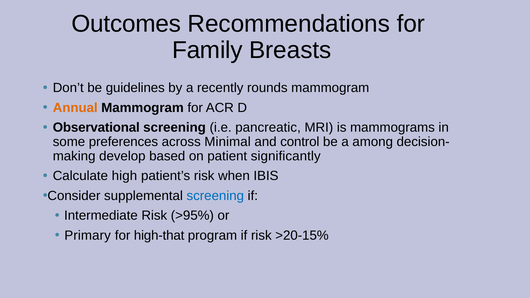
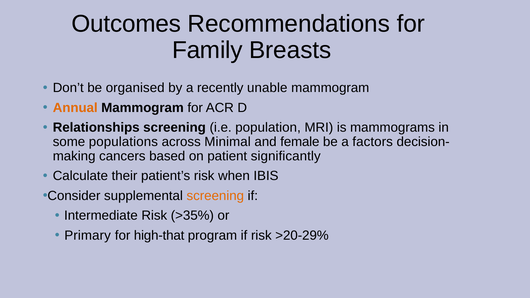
guidelines: guidelines -> organised (135, 88)
rounds: rounds -> unable (267, 88)
Observational: Observational -> Relationships (96, 128)
pancreatic: pancreatic -> population (268, 128)
preferences: preferences -> populations (123, 142)
control: control -> female (300, 142)
among: among -> factors (373, 142)
develop: develop -> cancers (122, 156)
high: high -> their (125, 176)
screening colour: blue -> orange (215, 196)
>95%: >95% -> >35% (192, 216)
>20-15%: >20-15% -> >20-29% (302, 235)
